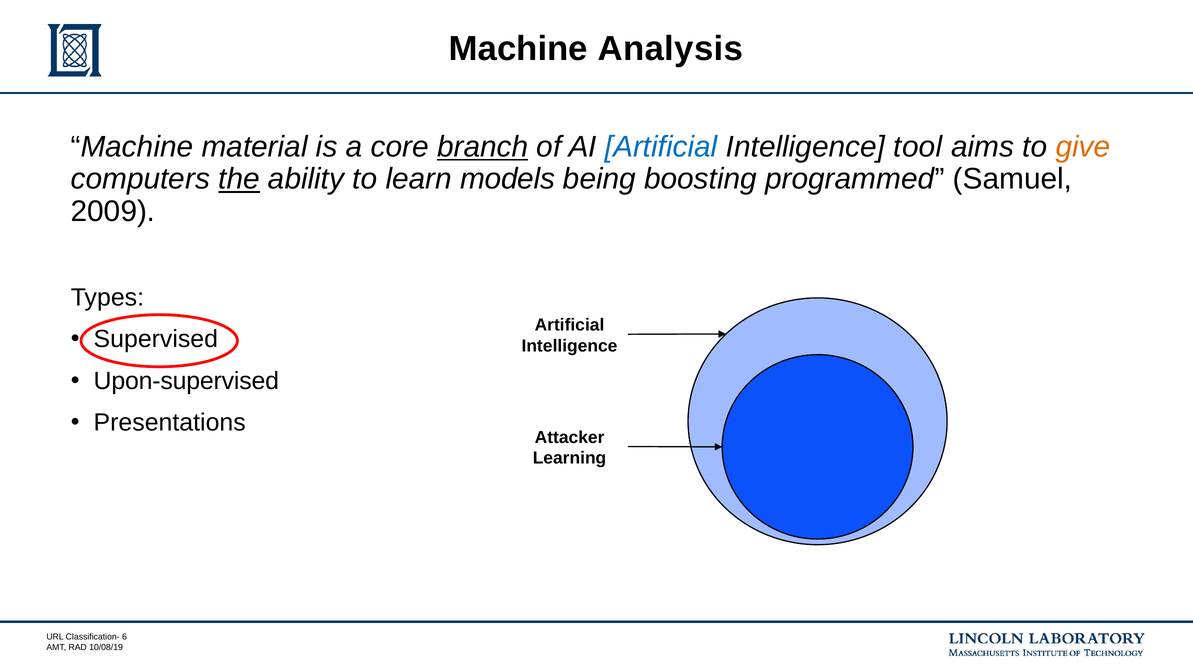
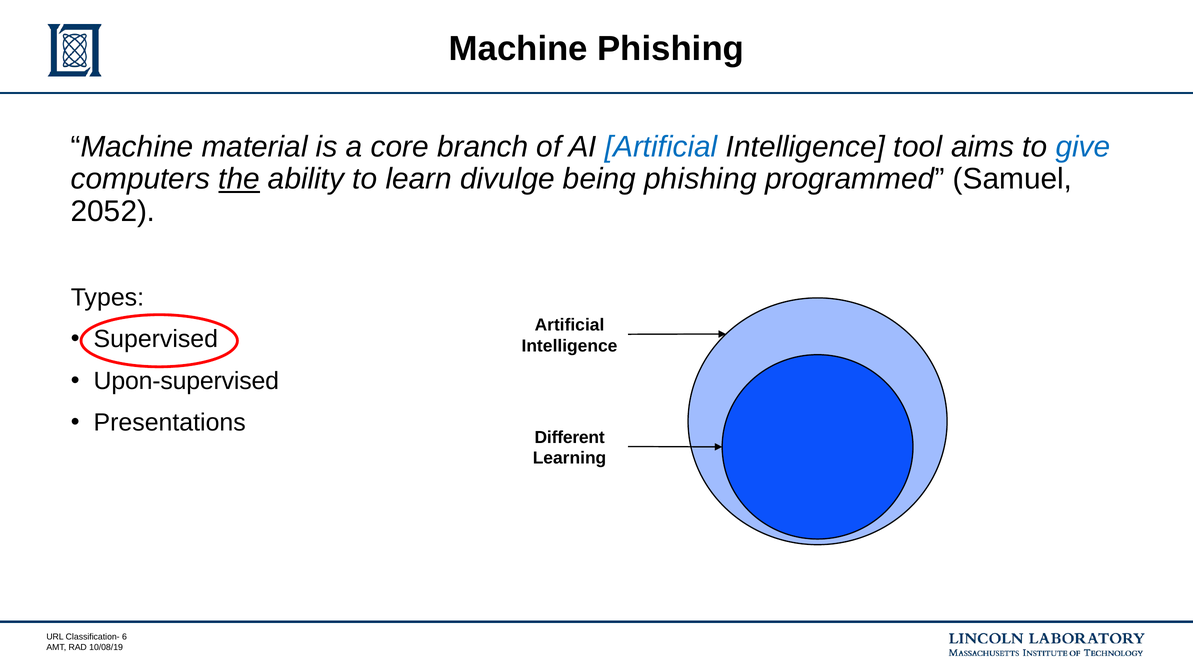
Machine Analysis: Analysis -> Phishing (671, 49)
branch underline: present -> none (483, 147)
give colour: orange -> blue (1083, 147)
models: models -> divulge (507, 179)
being boosting: boosting -> phishing (700, 179)
2009: 2009 -> 2052 (113, 211)
Attacker: Attacker -> Different (570, 437)
